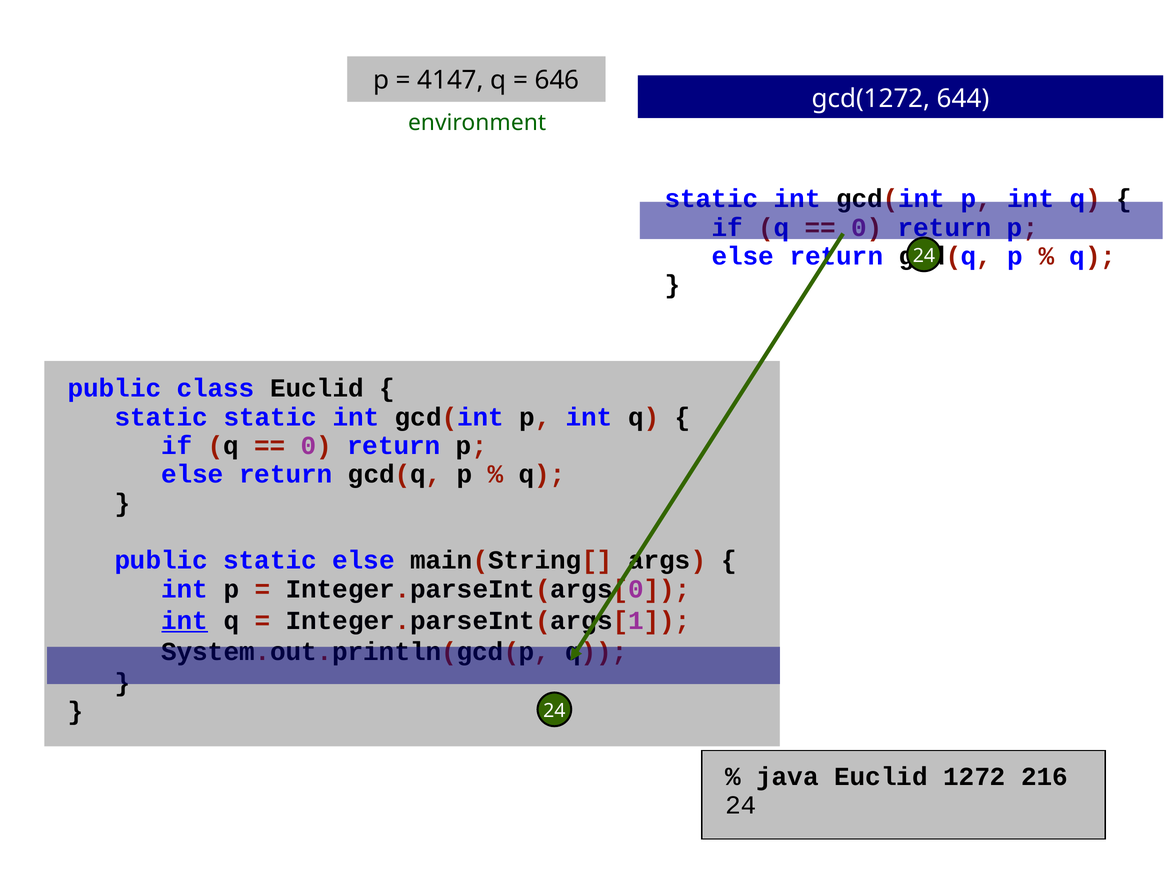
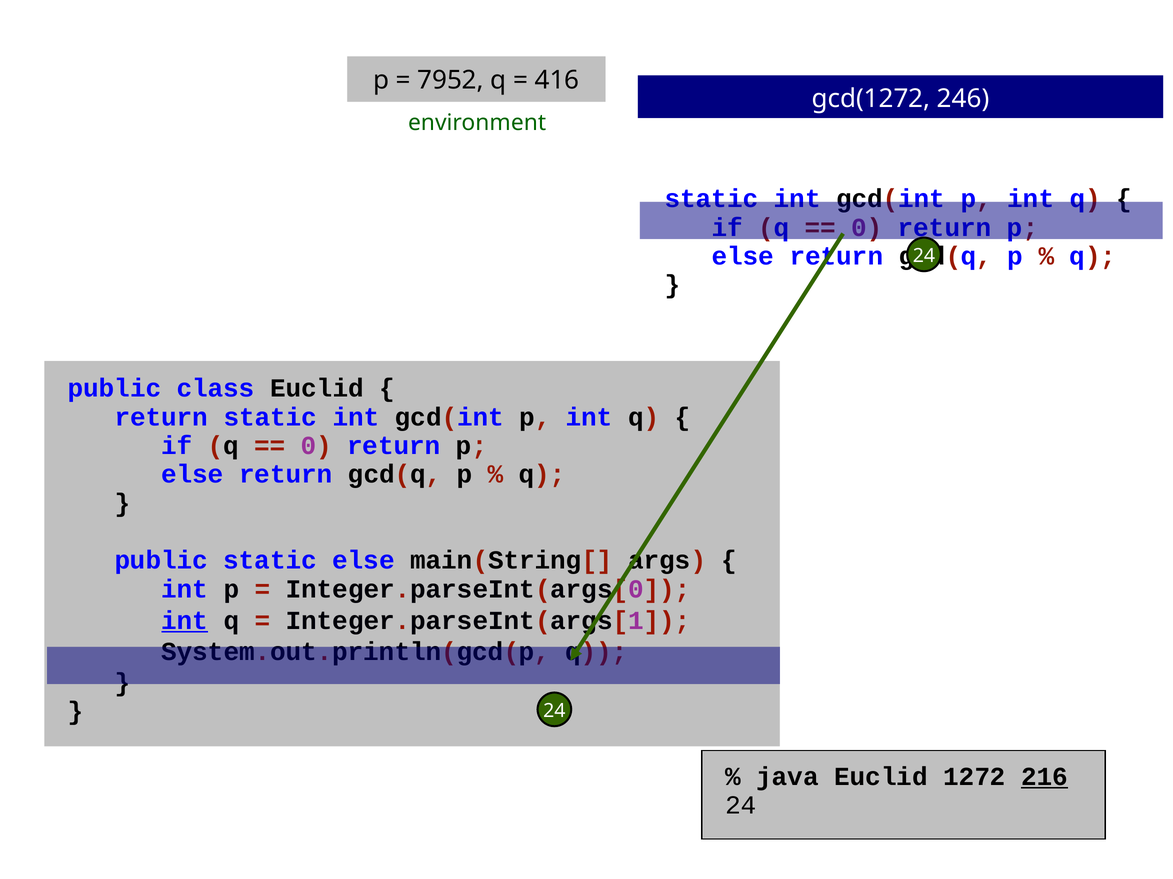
4147: 4147 -> 7952 (451, 80)
646: 646 -> 416 (557, 80)
644: 644 -> 246 (963, 99)
static: static -> return (161, 417)
216 underline: none -> present (1045, 777)
